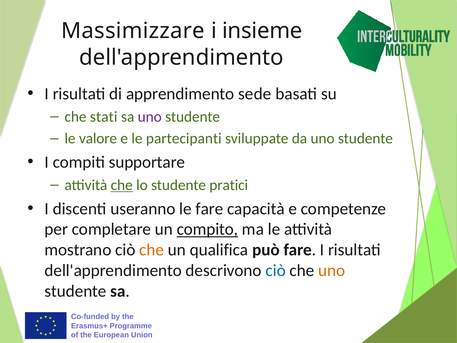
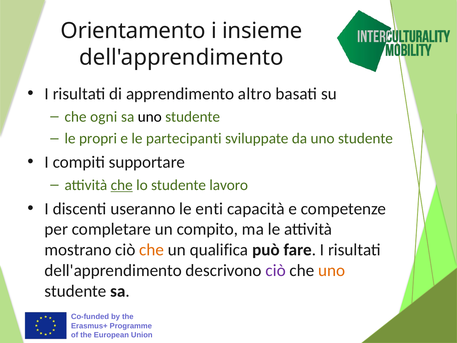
Massimizzare: Massimizzare -> Orientamento (133, 31)
sede: sede -> altro (255, 94)
stati: stati -> ogni (104, 117)
uno colour: purple -> black (150, 117)
valore: valore -> propri (98, 138)
pratici: pratici -> lavoro (229, 185)
le fare: fare -> enti (209, 209)
compito underline: present -> none (208, 229)
ciò colour: blue -> purple (276, 270)
